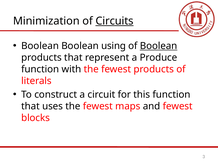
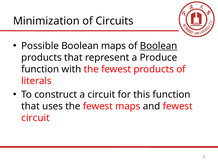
Circuits underline: present -> none (115, 21)
Boolean: Boolean -> Possible (40, 46)
Boolean using: using -> maps (114, 46)
blocks: blocks -> circuit (35, 117)
